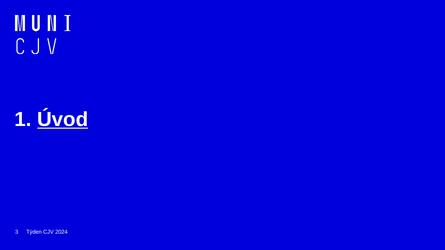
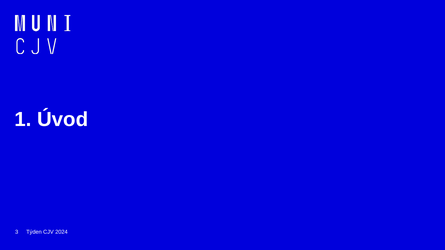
Úvod underline: present -> none (63, 120)
